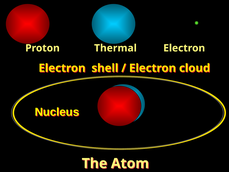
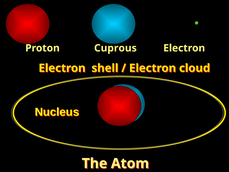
Thermal: Thermal -> Cuprous (115, 48)
